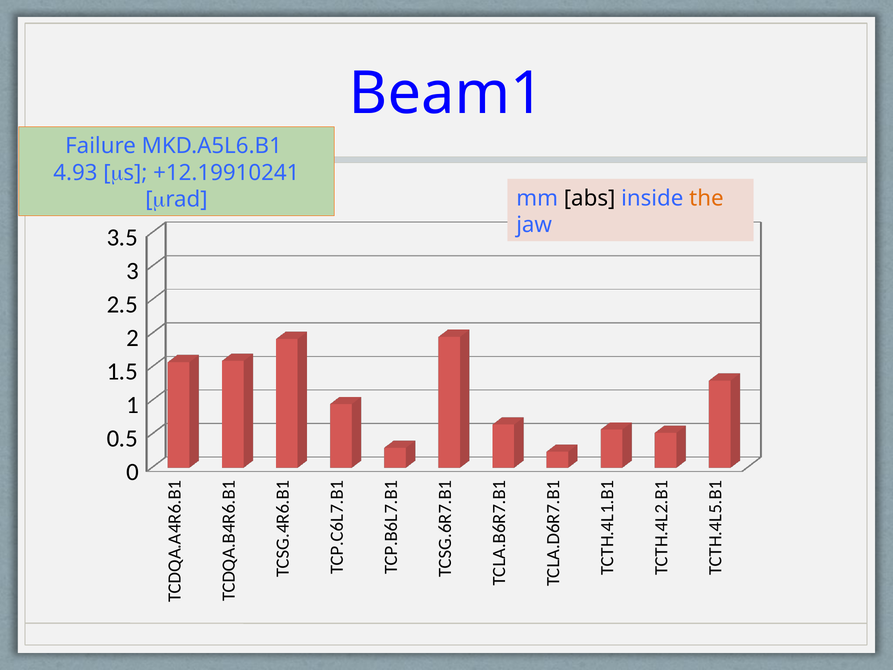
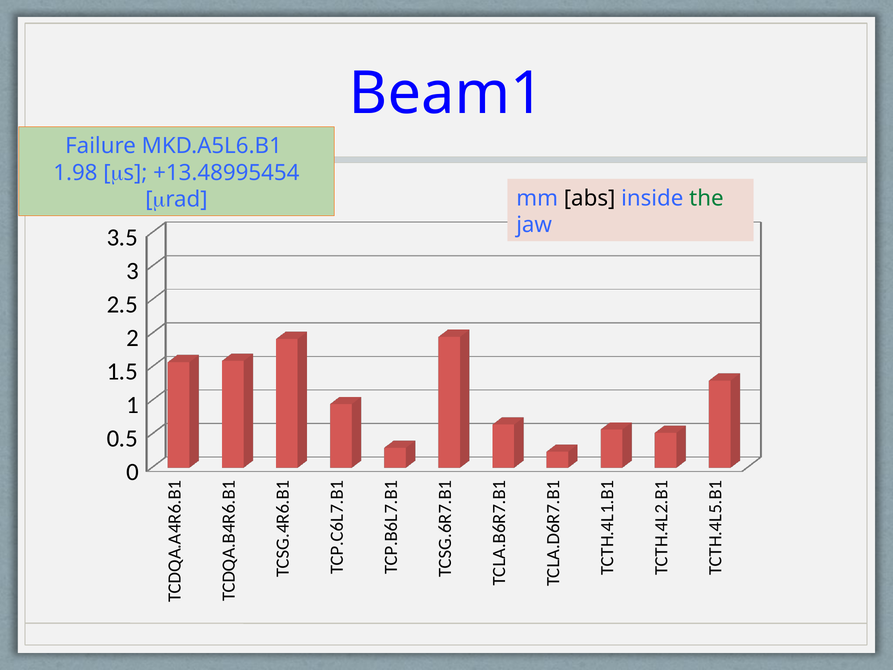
4.93: 4.93 -> 1.98 (75, 173)
+12.19910241: +12.19910241 -> +13.48995454 (226, 173)
the colour: orange -> green (706, 198)
